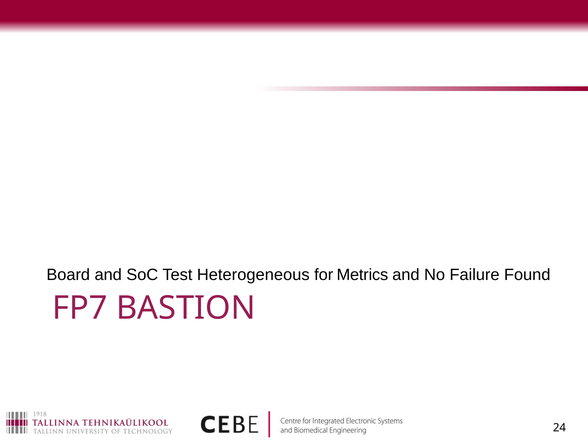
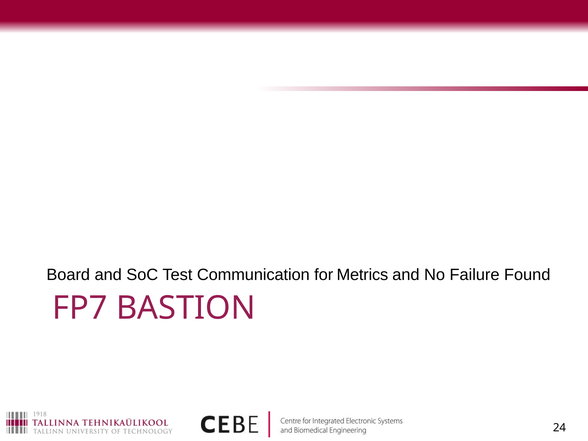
Heterogeneous: Heterogeneous -> Communication (253, 275)
